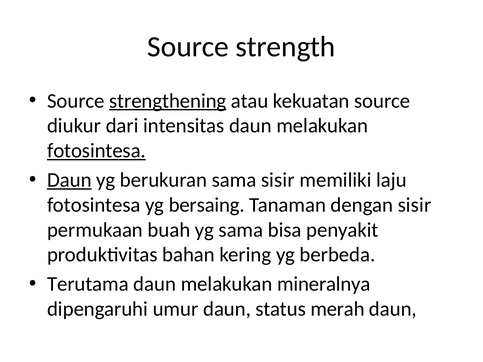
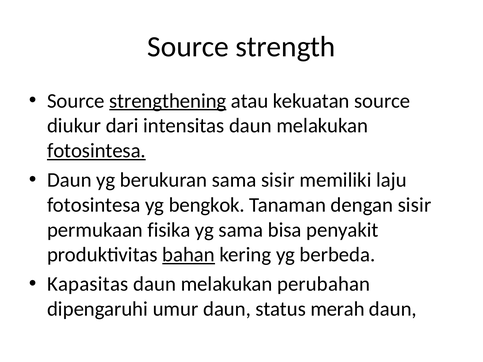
Daun underline: present -> none (69, 180)
bersaing: bersaing -> bengkok (207, 205)
buah: buah -> fisika (169, 230)
bahan underline: none -> present (189, 255)
Terutama: Terutama -> Kapasitas (88, 284)
mineralnya: mineralnya -> perubahan (324, 284)
